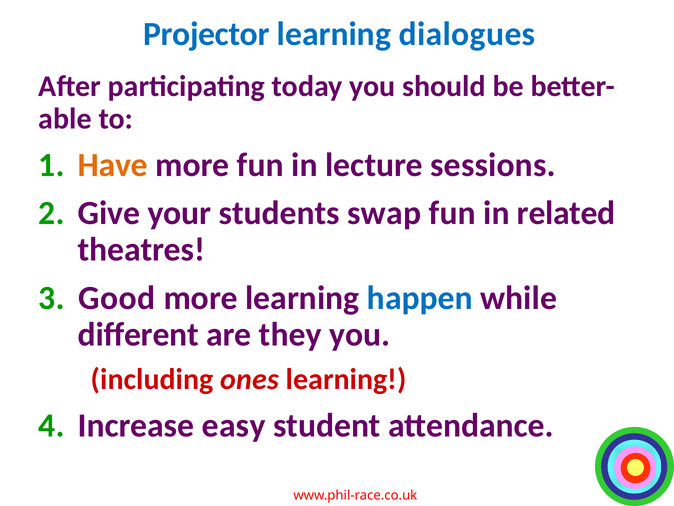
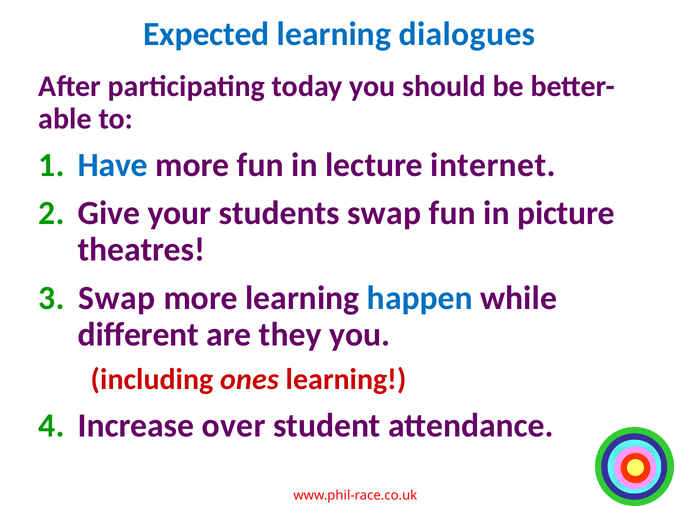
Projector: Projector -> Expected (206, 34)
Have colour: orange -> blue (113, 165)
sessions: sessions -> internet (493, 165)
related: related -> picture (566, 213)
Good: Good -> Swap (117, 298)
easy: easy -> over (234, 425)
